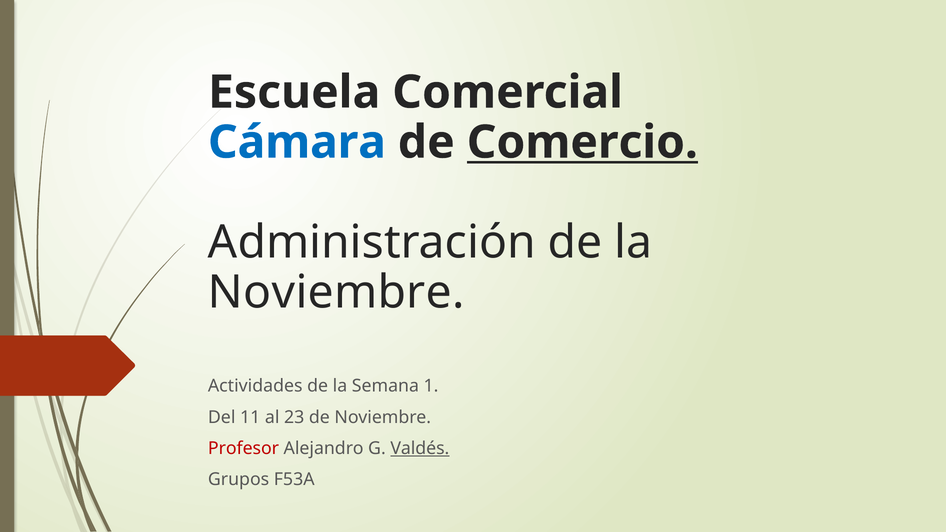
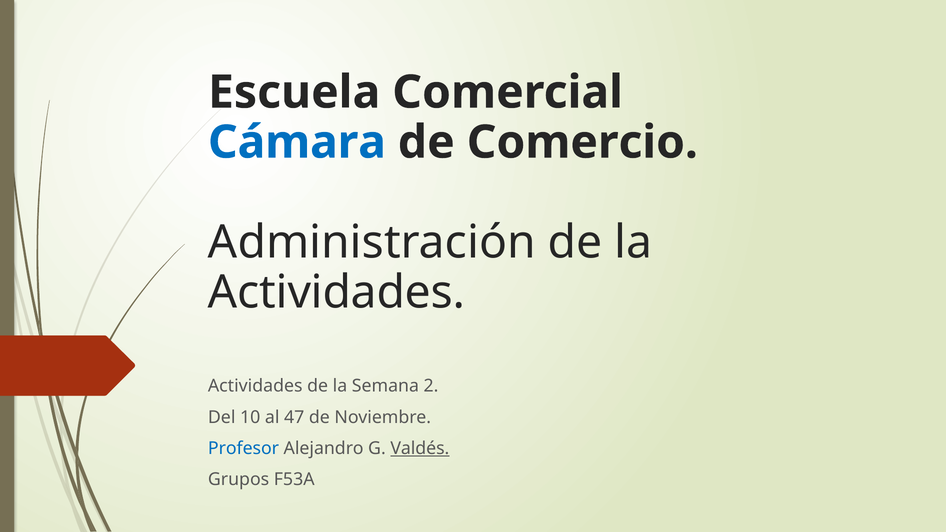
Comercio underline: present -> none (582, 142)
Noviembre: Noviembre -> Actividades (337, 293)
1: 1 -> 2 (431, 386)
11: 11 -> 10 (250, 417)
23: 23 -> 47 (294, 417)
Profesor colour: red -> blue (244, 448)
